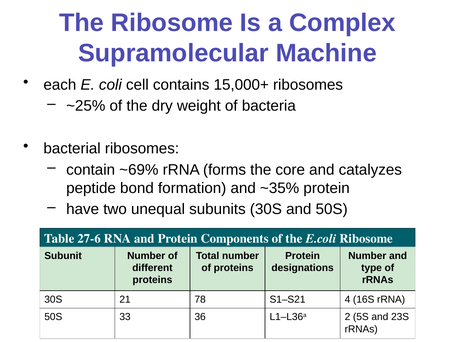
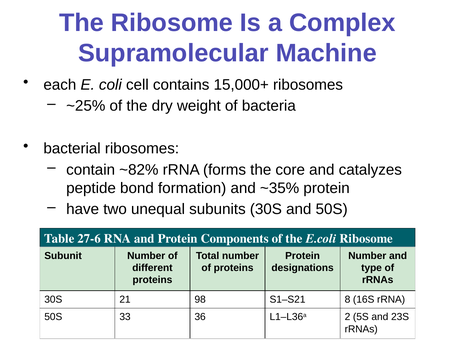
~69%: ~69% -> ~82% (139, 169)
78: 78 -> 98 (200, 299)
4: 4 -> 8 (347, 299)
